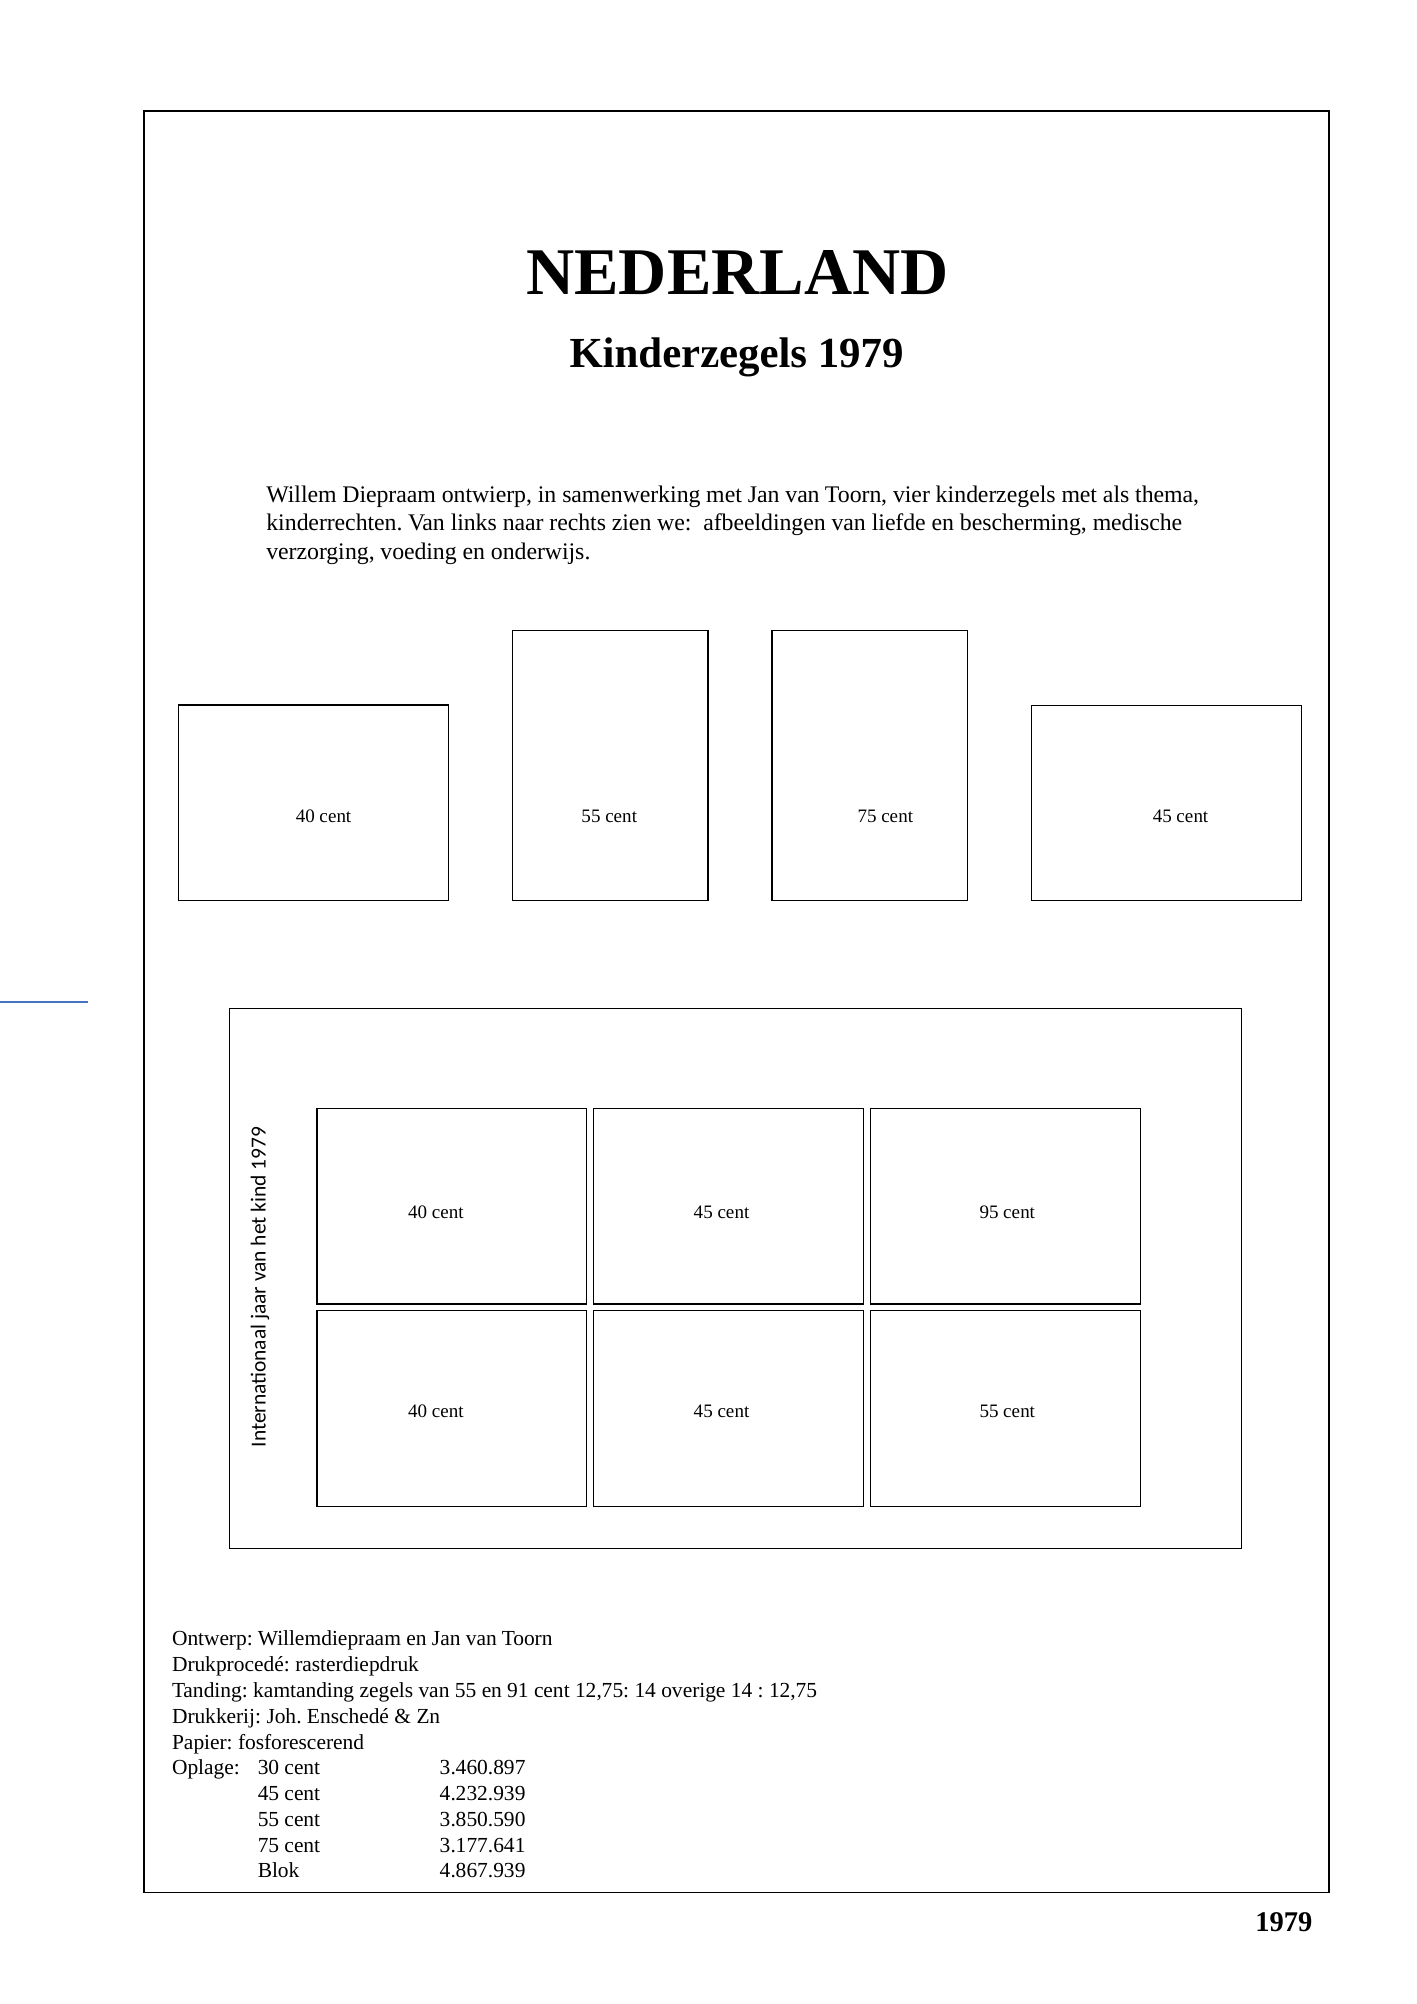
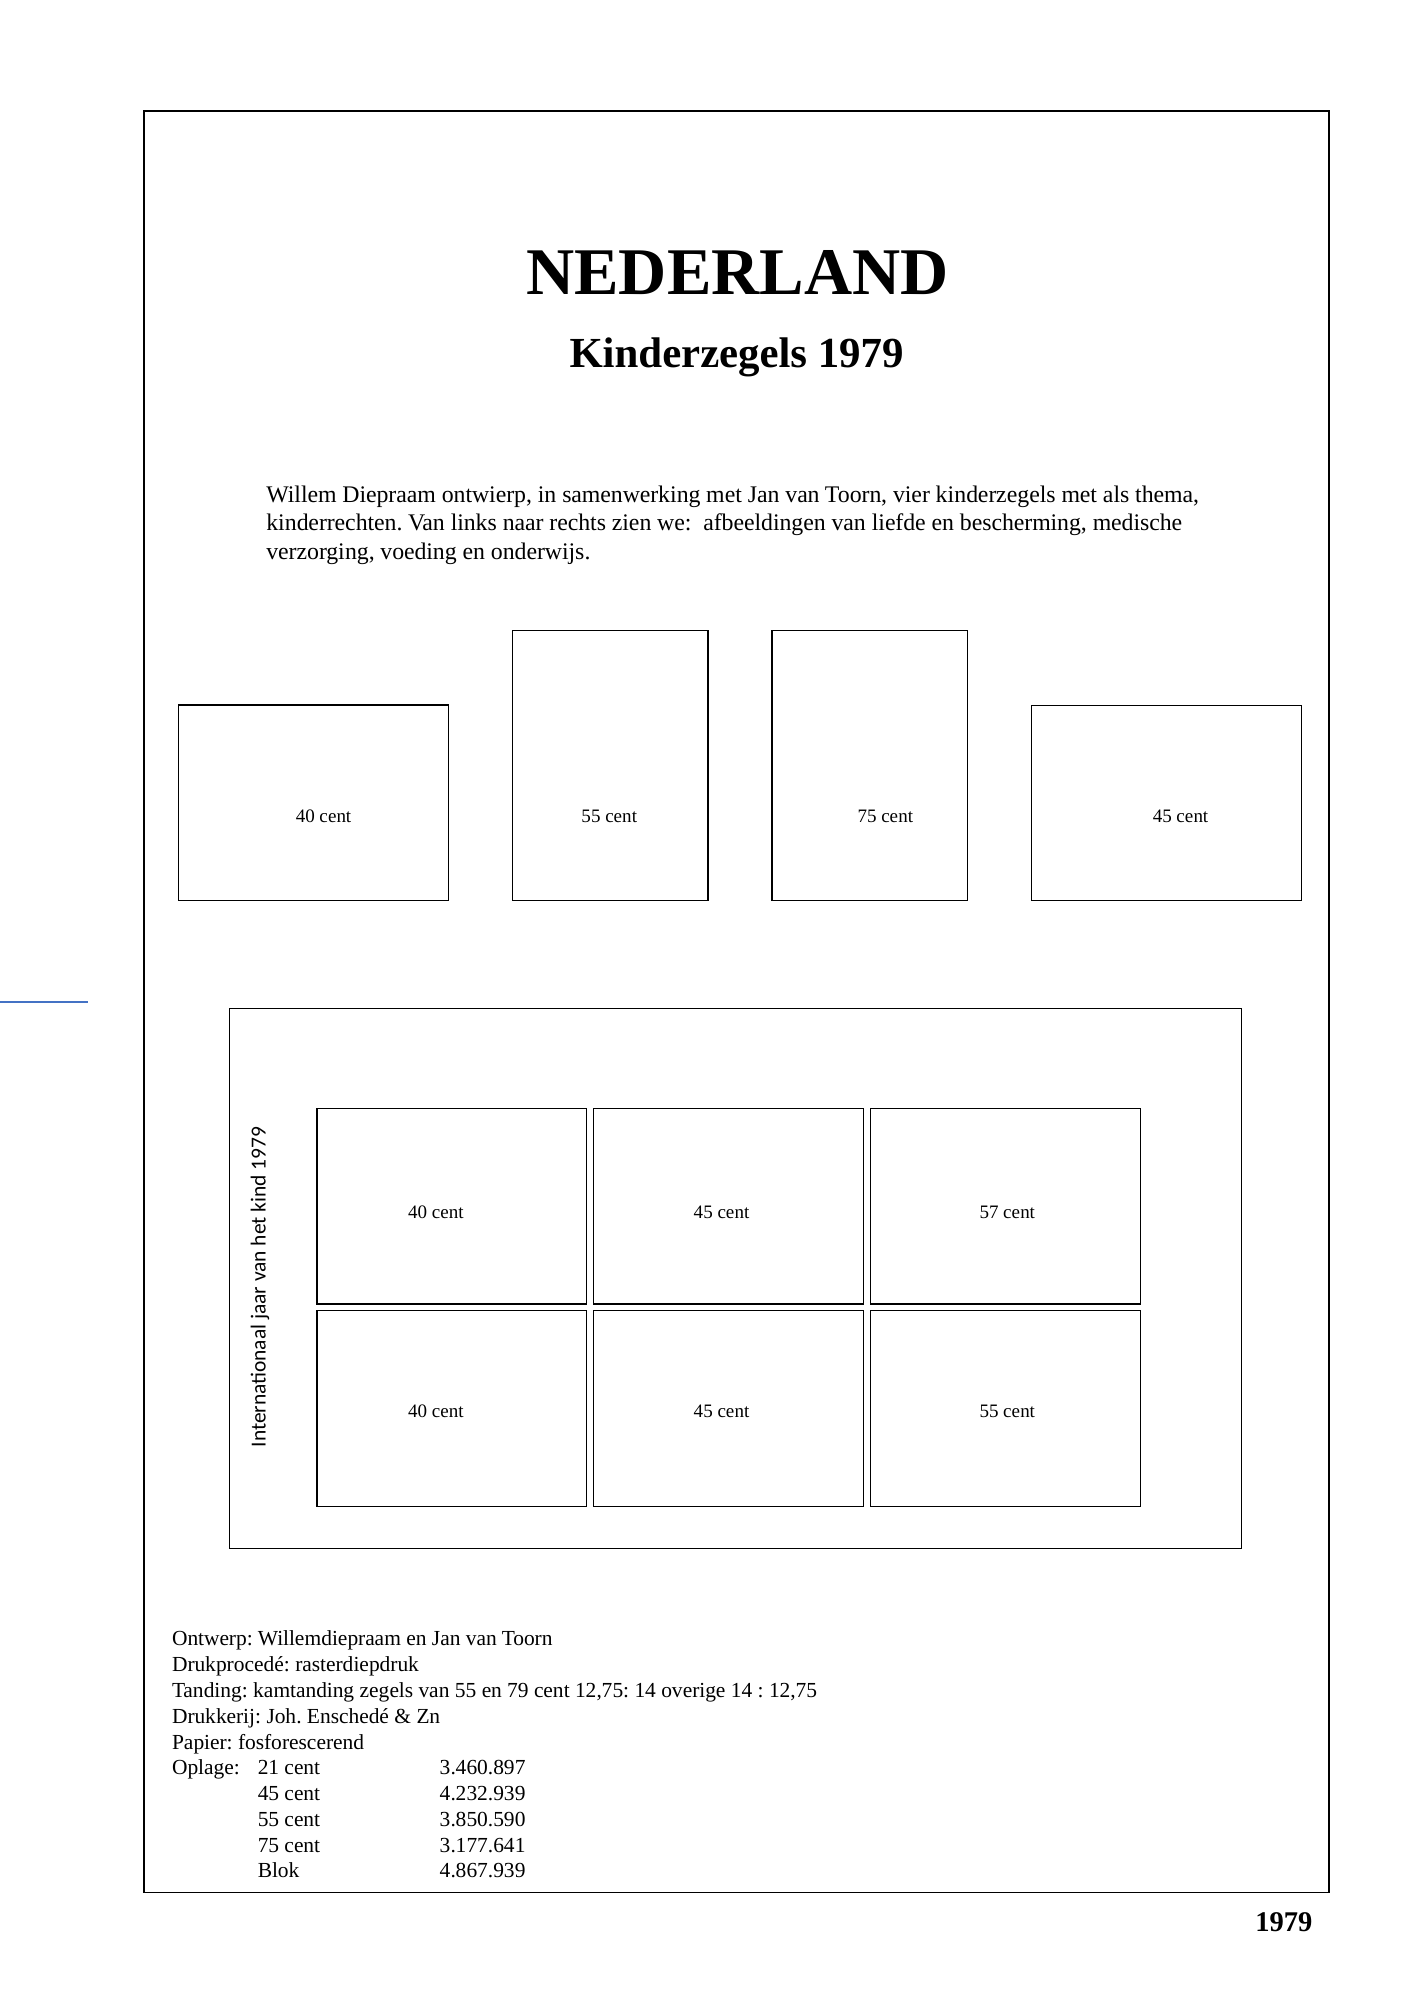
95: 95 -> 57 (989, 1212)
91: 91 -> 79 (518, 1690)
30: 30 -> 21 (268, 1768)
